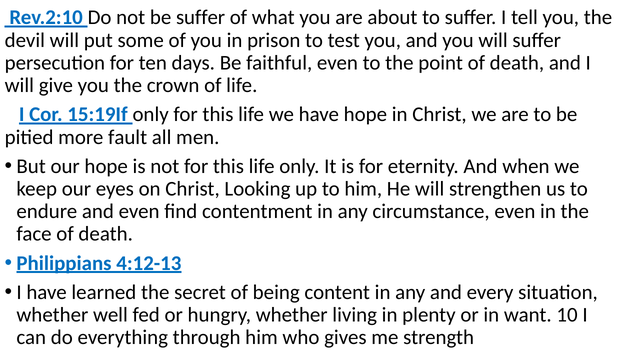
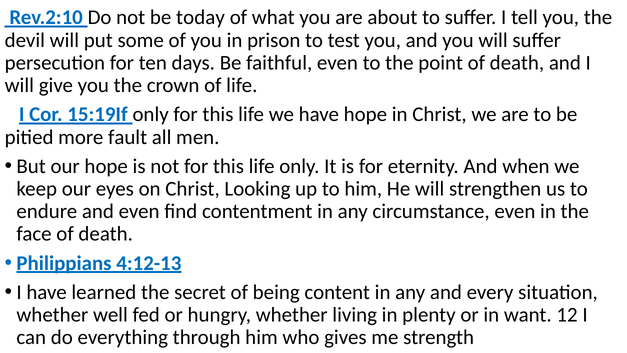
be suffer: suffer -> today (200, 18)
10: 10 -> 12 (567, 315)
